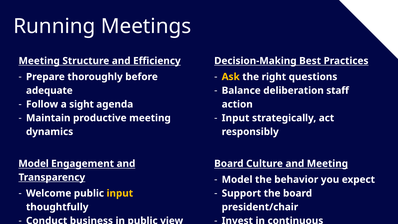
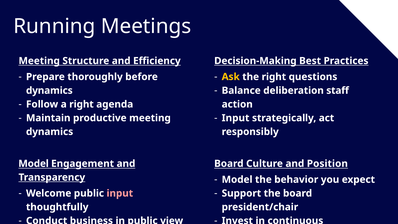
adequate: adequate -> dynamics (49, 90)
a sight: sight -> right (81, 104)
and Meeting: Meeting -> Position (327, 164)
input colour: yellow -> pink (120, 193)
